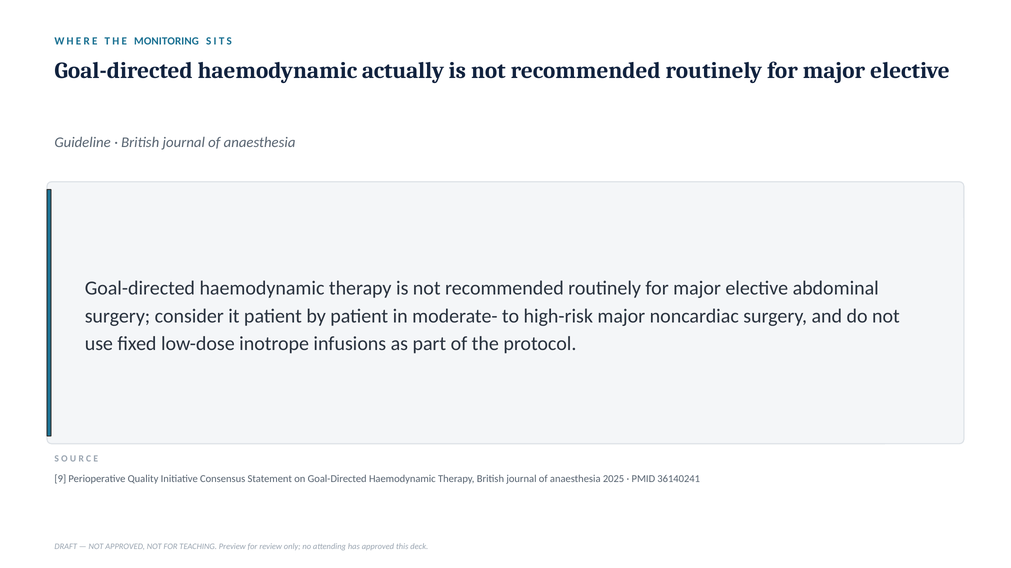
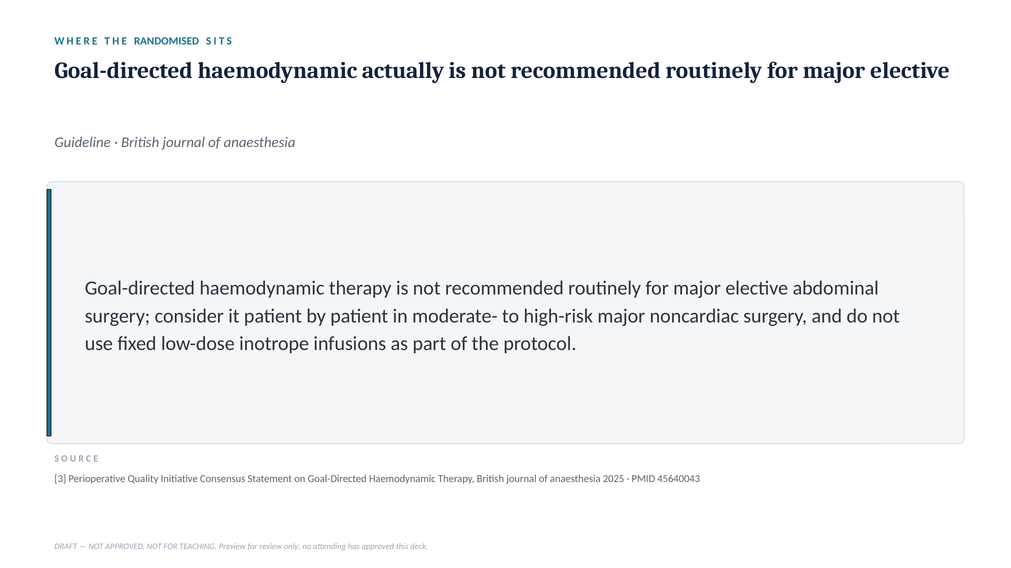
MONITORING: MONITORING -> RANDOMISED (167, 41)
9: 9 -> 3 (60, 479)
36140241: 36140241 -> 45640043 (679, 479)
